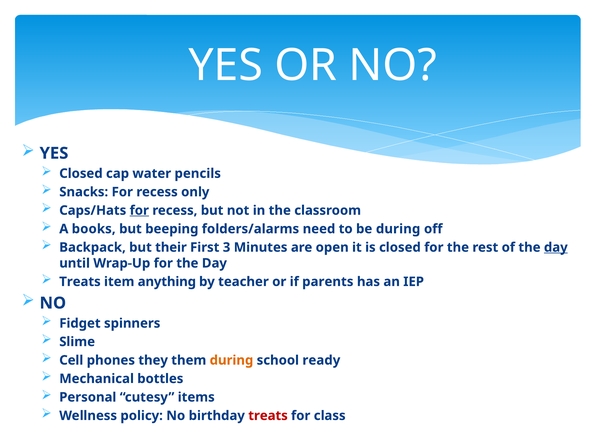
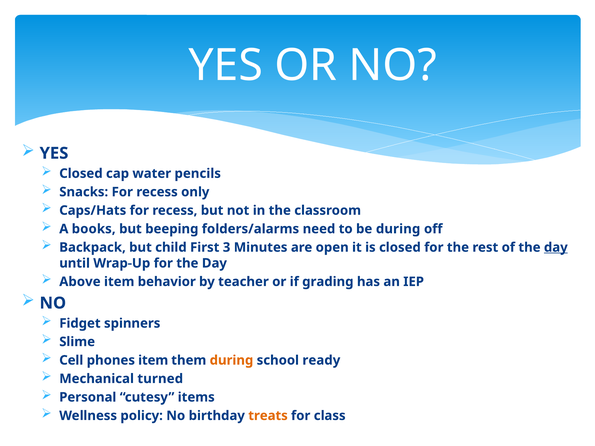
for underline: present -> none (139, 211)
their: their -> child (171, 248)
Treats: Treats -> Above (80, 282)
anything: anything -> behavior (167, 282)
parents: parents -> grading (328, 282)
phones they: they -> item (153, 360)
bottles: bottles -> turned (160, 379)
treats colour: red -> orange (268, 416)
